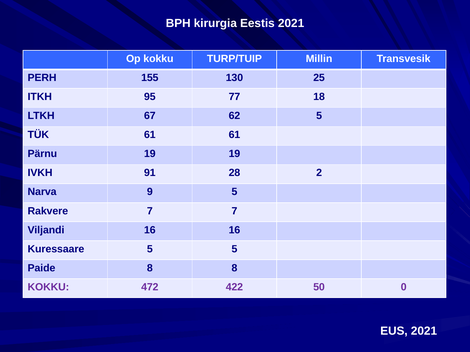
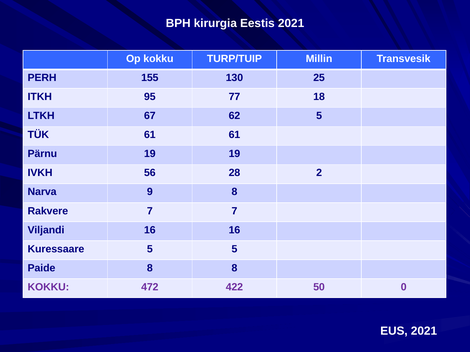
91: 91 -> 56 (150, 173)
9 5: 5 -> 8 (234, 192)
